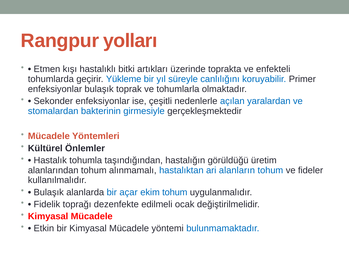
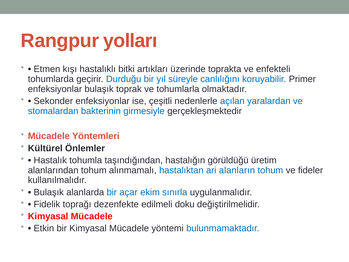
Yükleme: Yükleme -> Durduğu (124, 79)
ekim tohum: tohum -> sınırla (175, 192)
ocak: ocak -> doku (185, 204)
